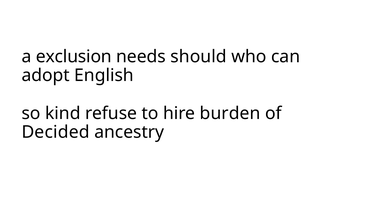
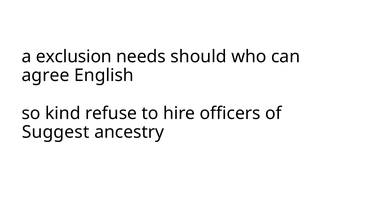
adopt: adopt -> agree (46, 75)
burden: burden -> officers (230, 113)
Decided: Decided -> Suggest (56, 132)
